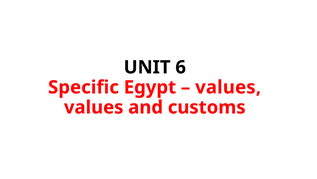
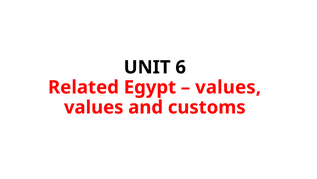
Specific: Specific -> Related (83, 87)
